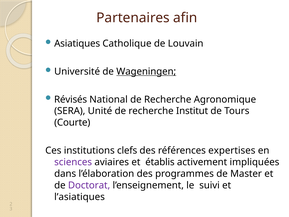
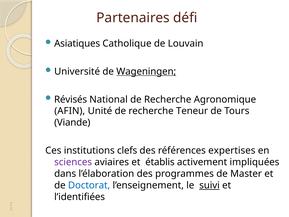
afin: afin -> défi (185, 18)
SERA: SERA -> AFIN (70, 111)
Institut: Institut -> Teneur (192, 111)
Courte: Courte -> Viande (72, 122)
Doctorat colour: purple -> blue (89, 185)
suivi underline: none -> present (209, 185)
l’asiatiques: l’asiatiques -> l’identifiées (80, 197)
